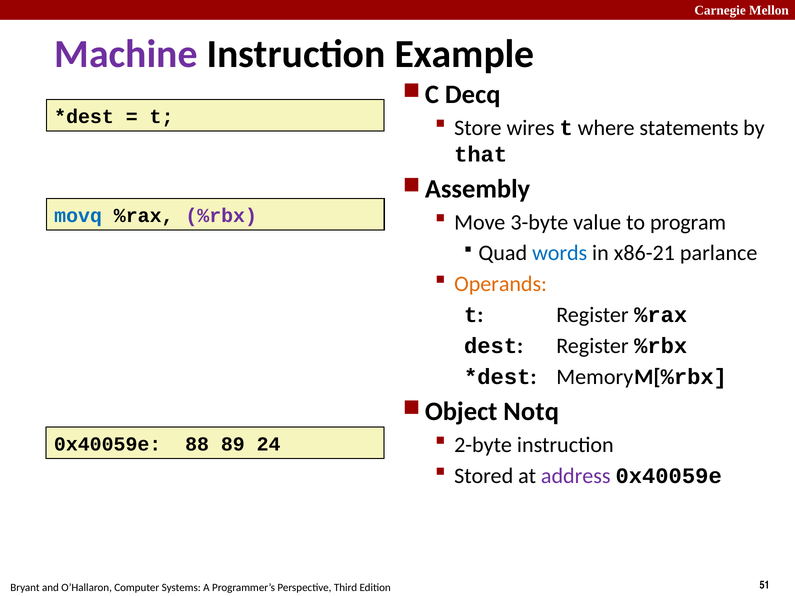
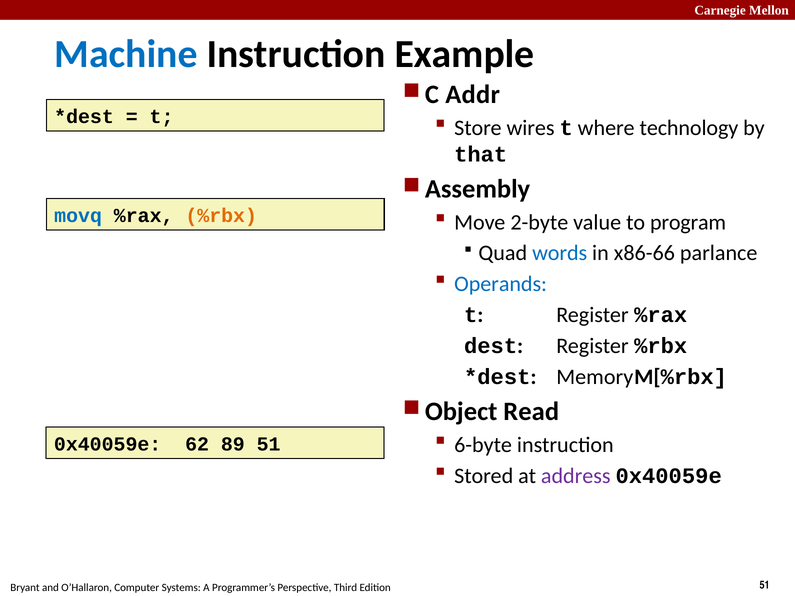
Machine colour: purple -> blue (126, 54)
Decq: Decq -> Addr (473, 95)
statements: statements -> technology (689, 128)
%rbx colour: purple -> orange (221, 216)
3-byte: 3-byte -> 2-byte (539, 222)
x86-21: x86-21 -> x86-66 (644, 253)
Operands colour: orange -> blue (501, 284)
Notq: Notq -> Read (531, 412)
2-byte: 2-byte -> 6-byte (483, 445)
88: 88 -> 62 (197, 444)
89 24: 24 -> 51 (269, 444)
